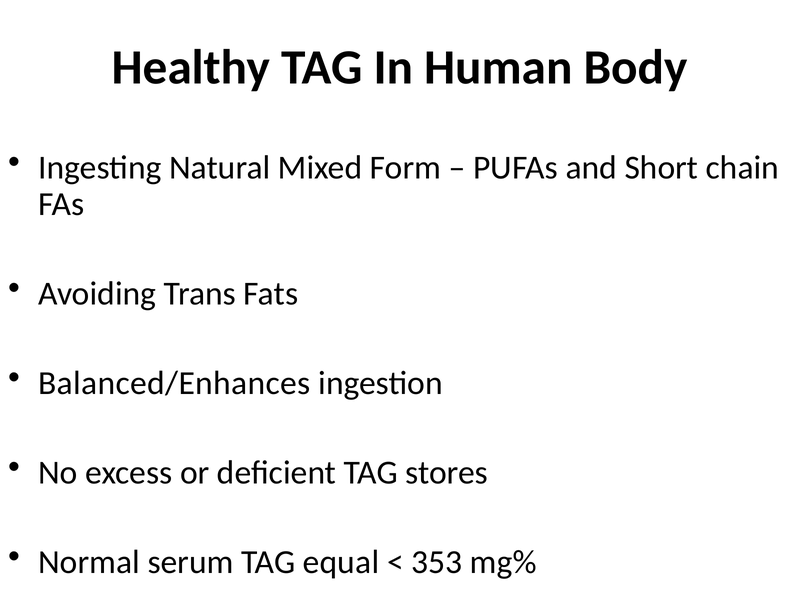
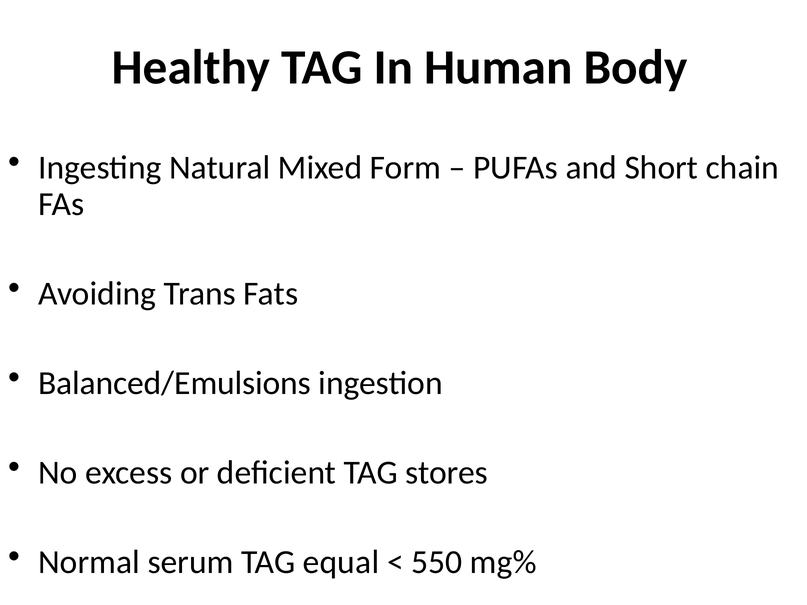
Balanced/Enhances: Balanced/Enhances -> Balanced/Emulsions (175, 383)
353: 353 -> 550 (437, 562)
